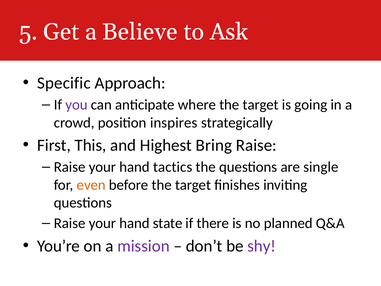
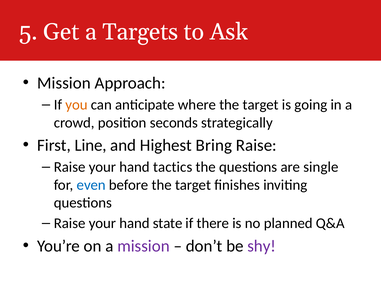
Believe: Believe -> Targets (140, 32)
Specific: Specific -> Mission (64, 83)
you colour: purple -> orange (76, 105)
inspires: inspires -> seconds (174, 123)
This: This -> Line (91, 145)
even colour: orange -> blue (91, 185)
